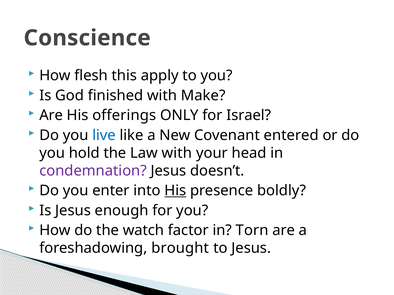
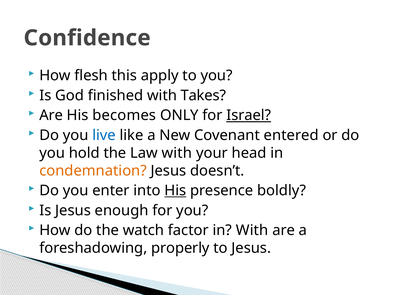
Conscience: Conscience -> Confidence (87, 38)
Make: Make -> Takes (203, 96)
offerings: offerings -> becomes (124, 116)
Israel underline: none -> present (249, 116)
condemnation colour: purple -> orange (93, 171)
in Torn: Torn -> With (252, 231)
brought: brought -> properly (180, 249)
